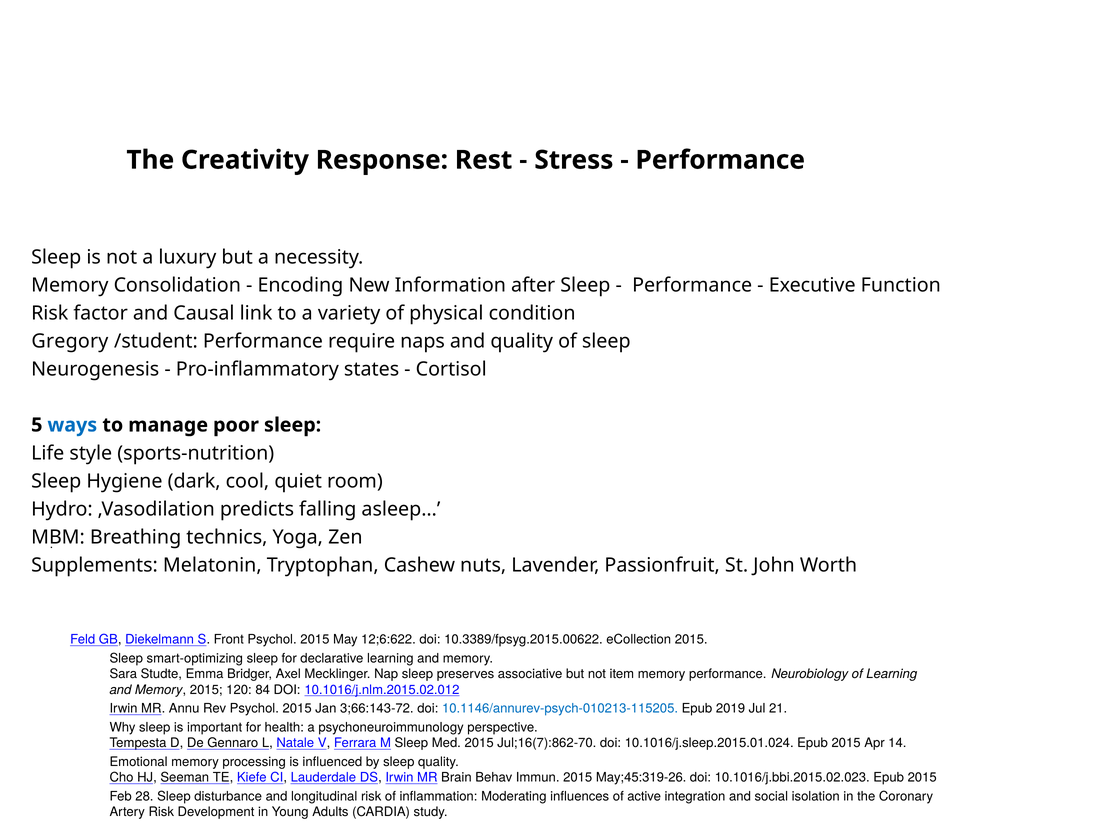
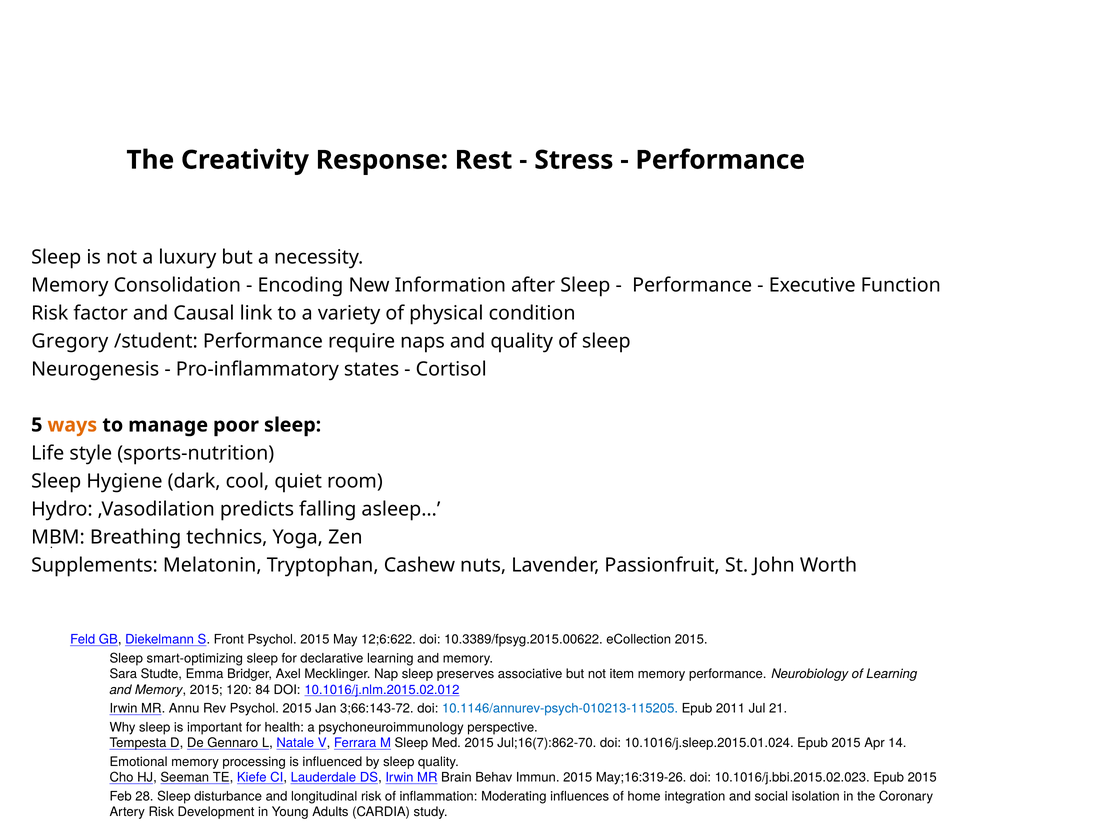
ways colour: blue -> orange (72, 425)
2019: 2019 -> 2011 (730, 709)
May;45:319-26: May;45:319-26 -> May;16:319-26 (641, 778)
active: active -> home (644, 796)
